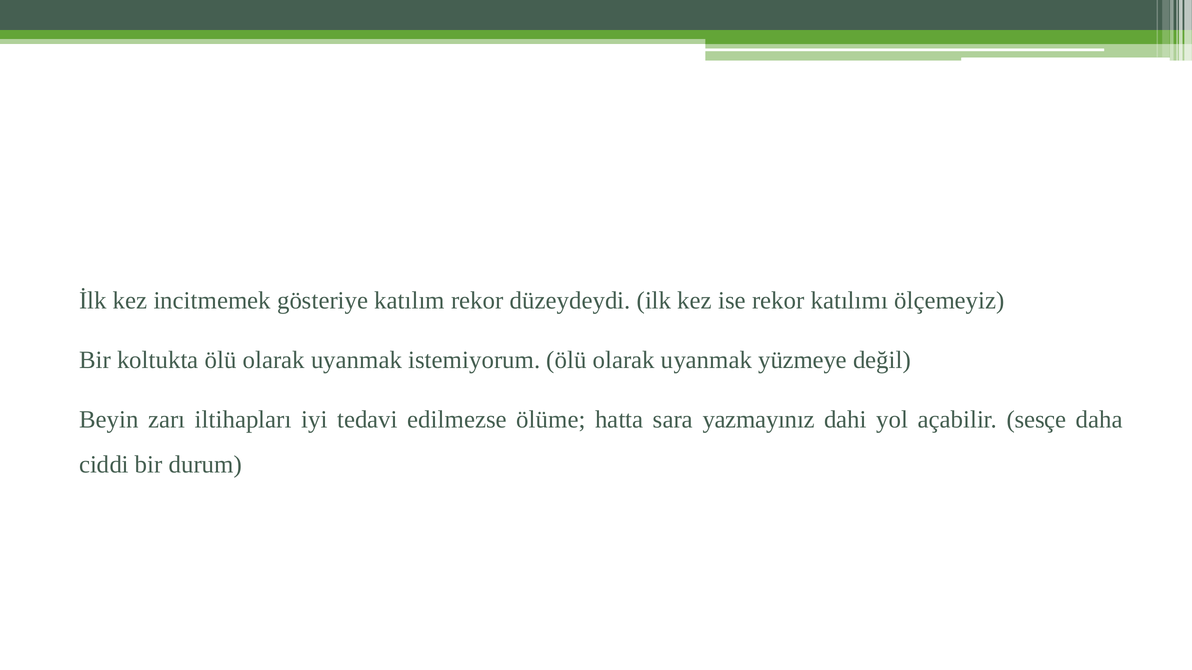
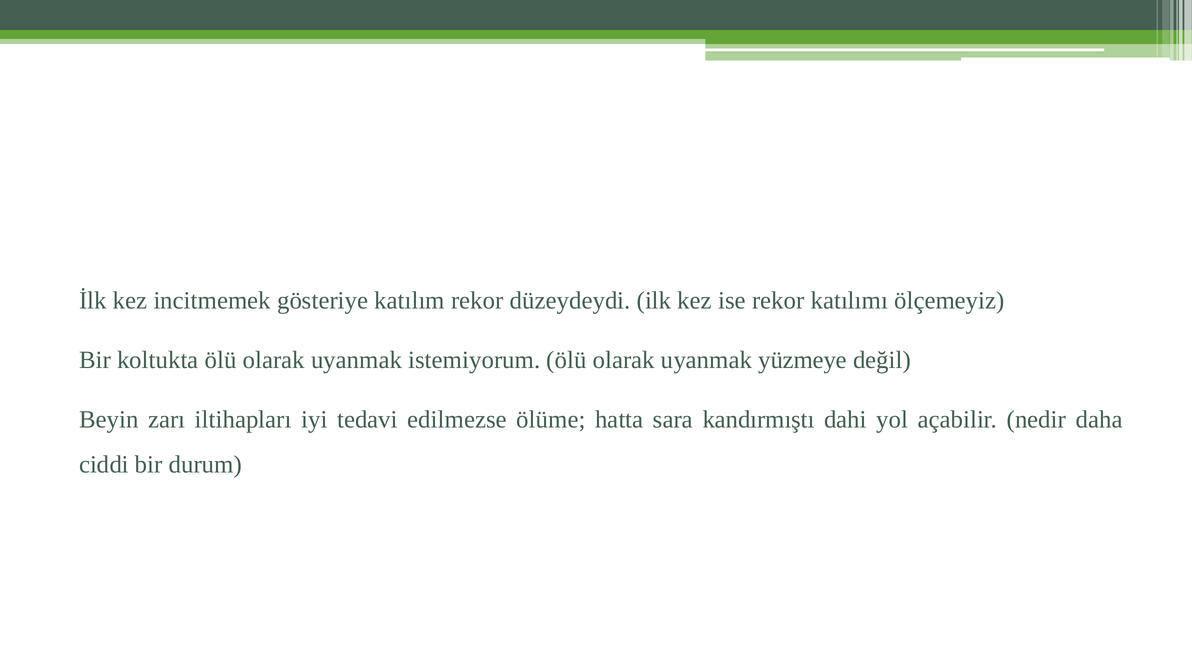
yazmayınız: yazmayınız -> kandırmıştı (759, 420)
sesçe: sesçe -> nedir (1036, 420)
